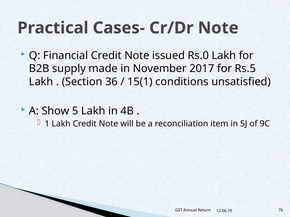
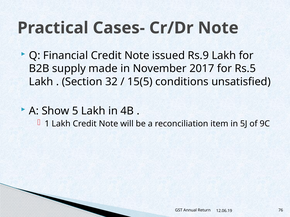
Rs.0: Rs.0 -> Rs.9 (198, 56)
36: 36 -> 32 (111, 82)
15(1: 15(1 -> 15(5 (140, 82)
